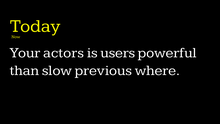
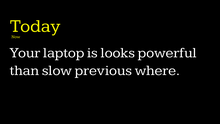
actors: actors -> laptop (64, 52)
users: users -> looks (118, 52)
